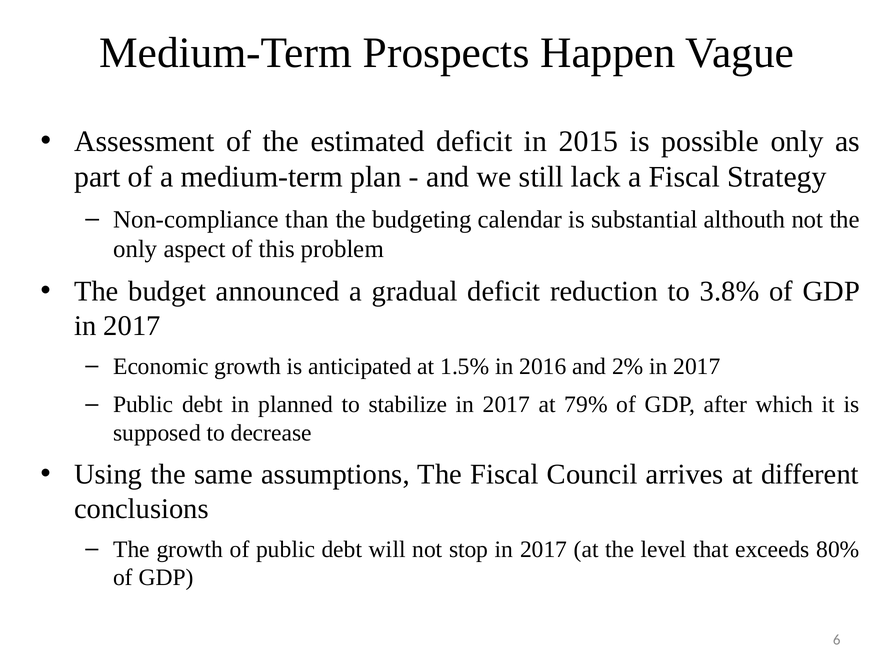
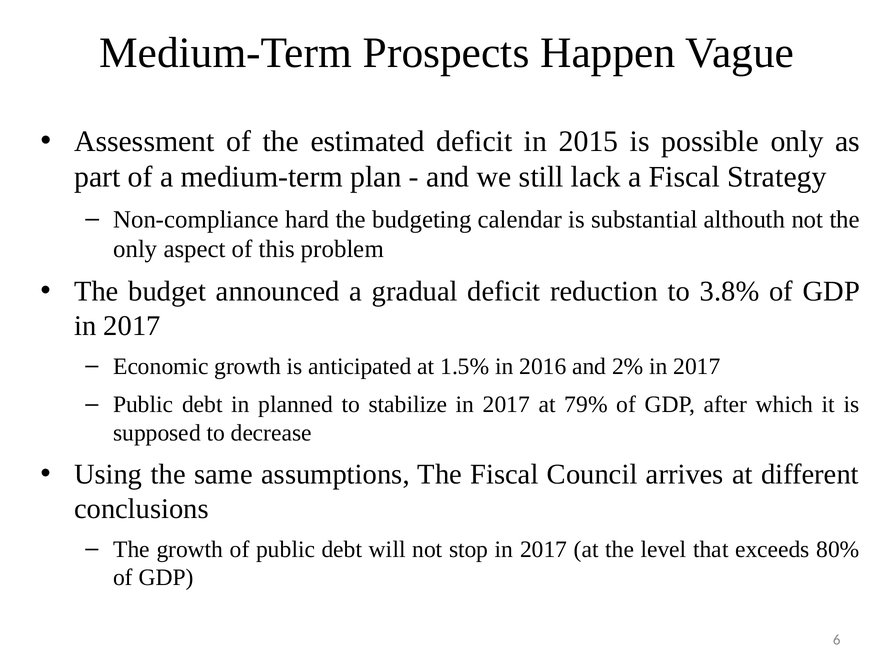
than: than -> hard (307, 220)
